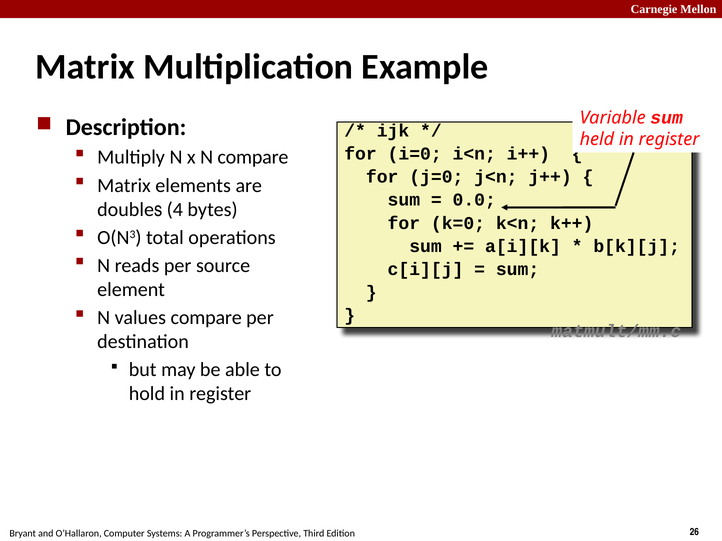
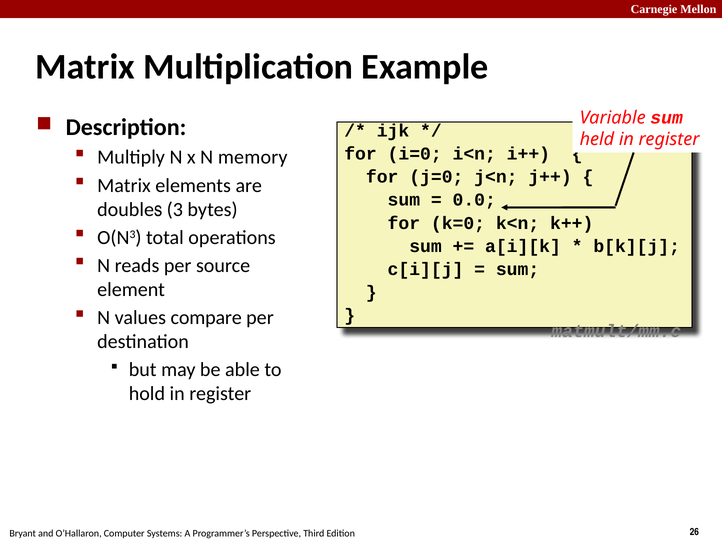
N compare: compare -> memory (253, 158)
4: 4 -> 3 (175, 210)
